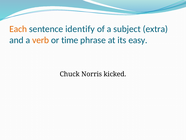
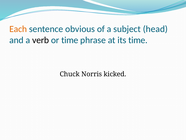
identify: identify -> obvious (80, 29)
extra: extra -> head (155, 29)
verb colour: orange -> black (41, 40)
its easy: easy -> time (138, 40)
